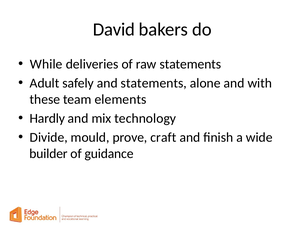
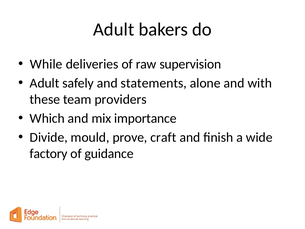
David: David -> Adult (114, 30)
raw statements: statements -> supervision (190, 64)
elements: elements -> providers (121, 99)
Hardly: Hardly -> Which (47, 118)
technology: technology -> importance (145, 118)
builder: builder -> factory (49, 153)
